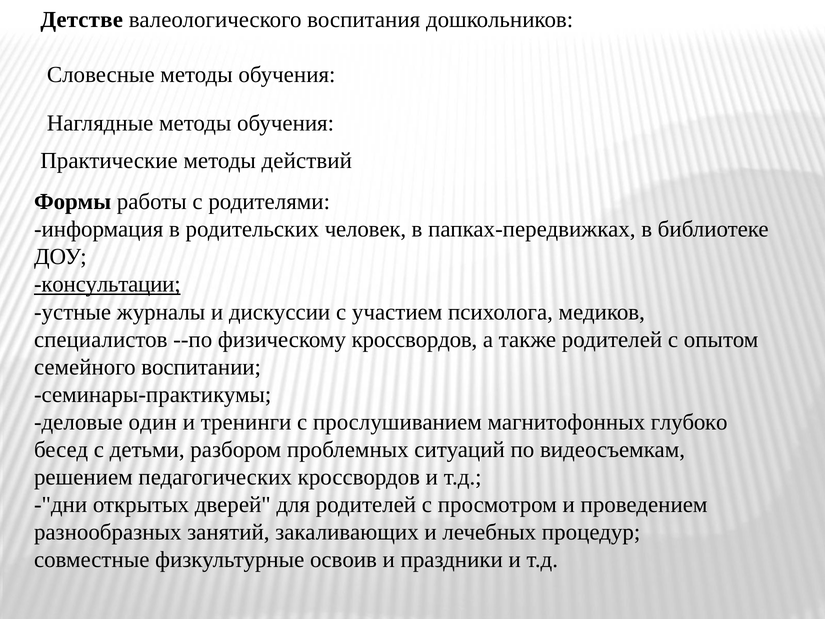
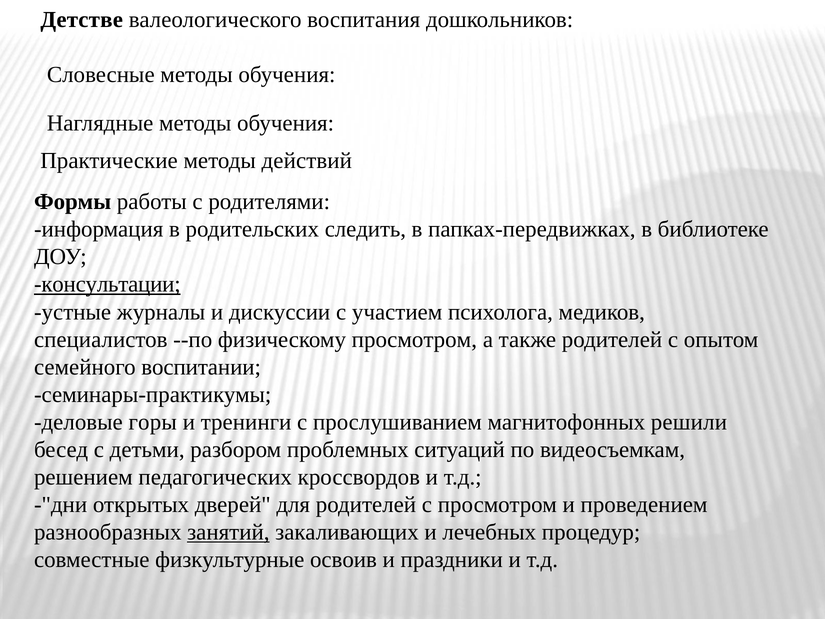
человек: человек -> следить (365, 229)
физическому кроссвордов: кроссвордов -> просмотром (414, 339)
один: один -> горы (153, 422)
глубоко: глубоко -> решили (689, 422)
занятий underline: none -> present (228, 532)
